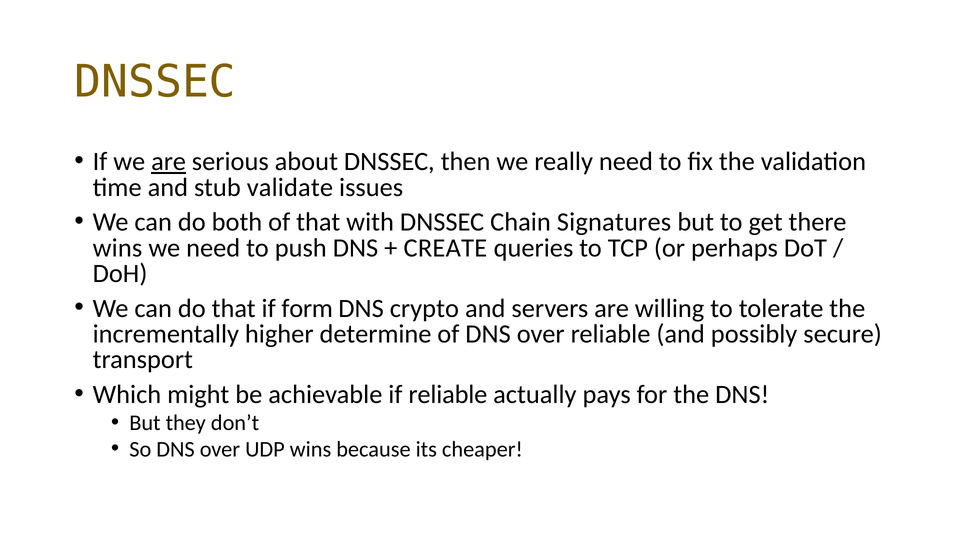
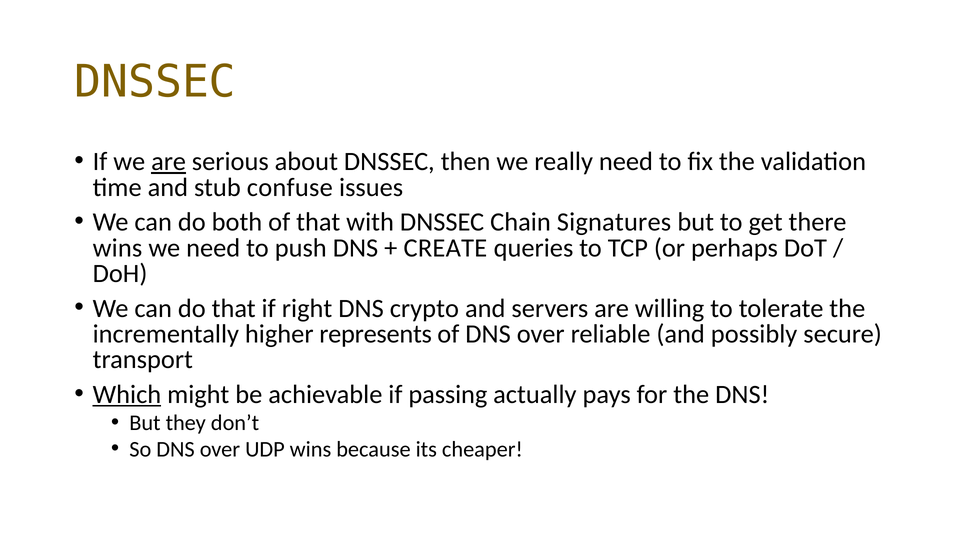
validate: validate -> confuse (290, 187)
form: form -> right (307, 308)
determine: determine -> represents (376, 334)
Which underline: none -> present (127, 394)
if reliable: reliable -> passing (448, 394)
